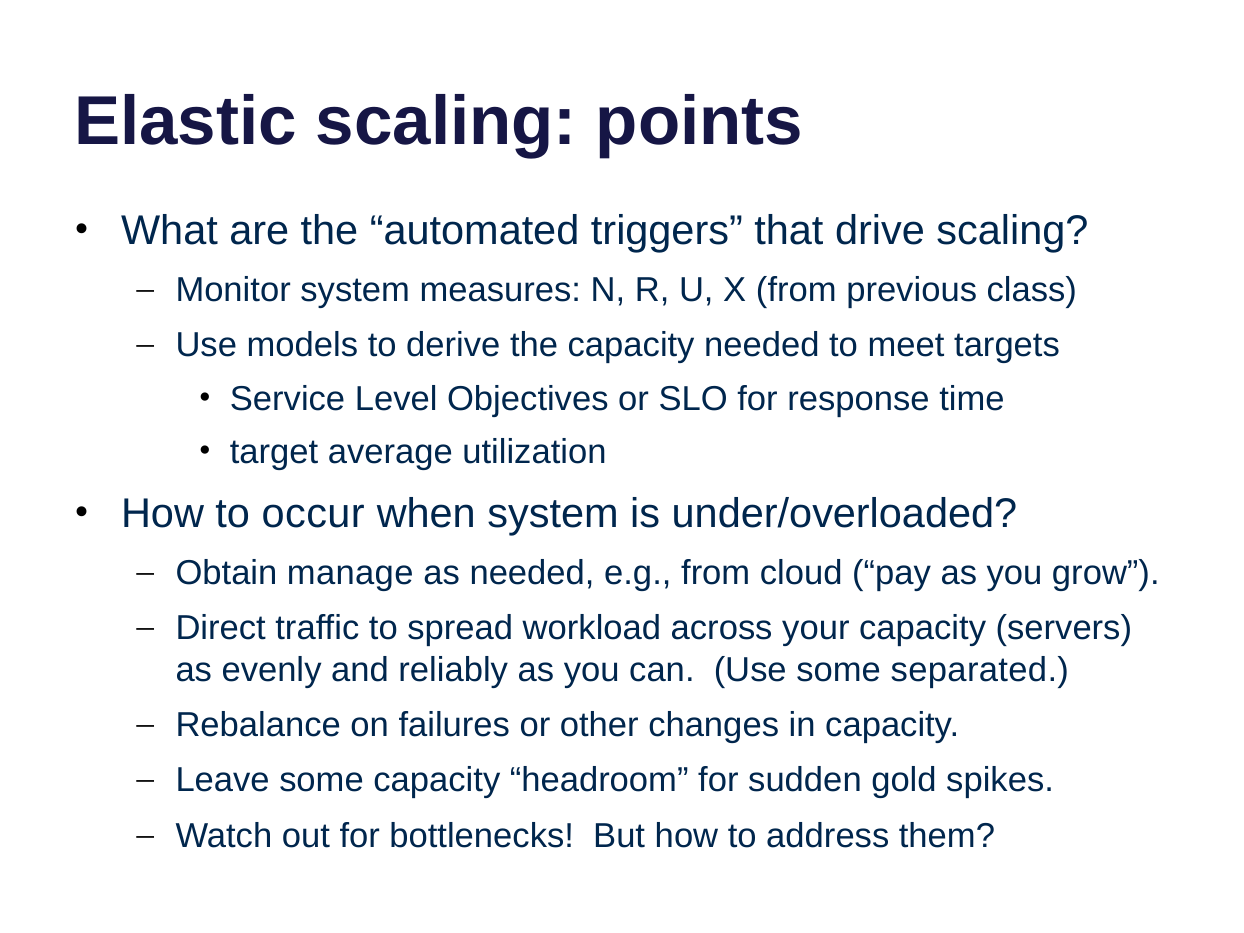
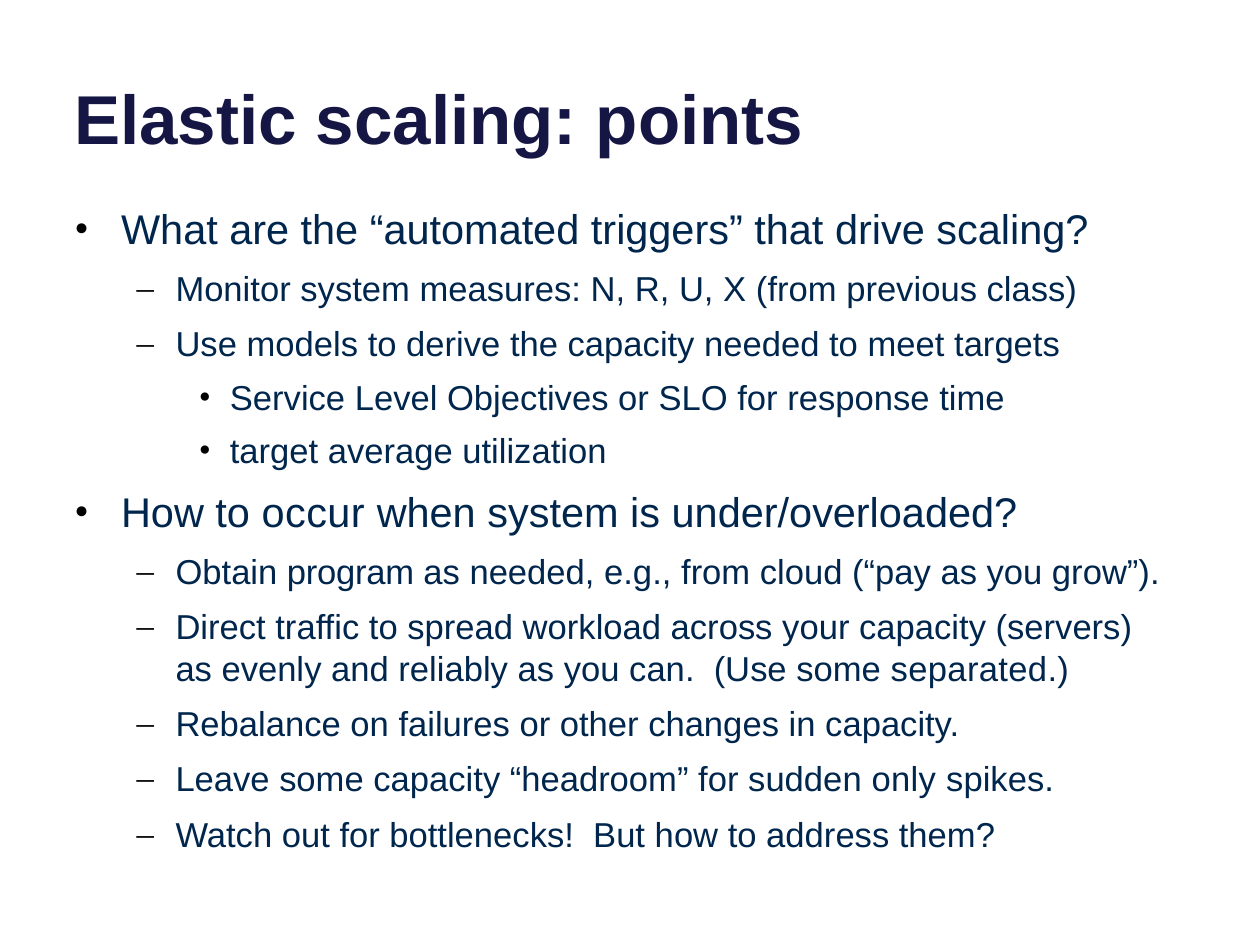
manage: manage -> program (351, 573)
gold: gold -> only (904, 781)
